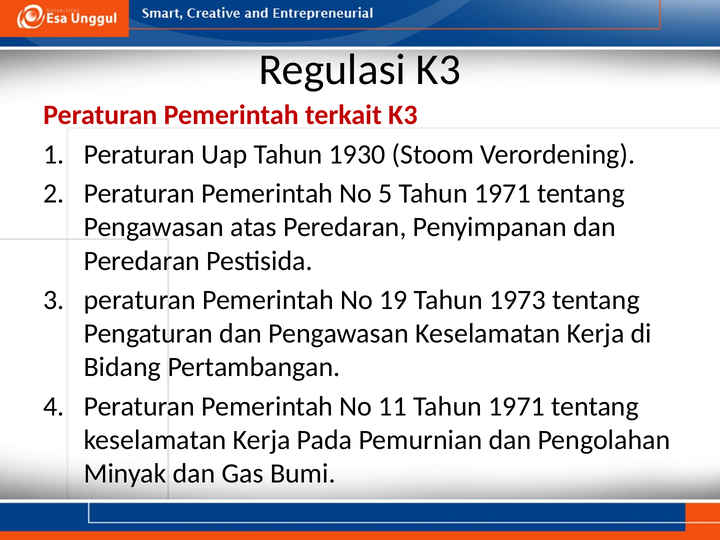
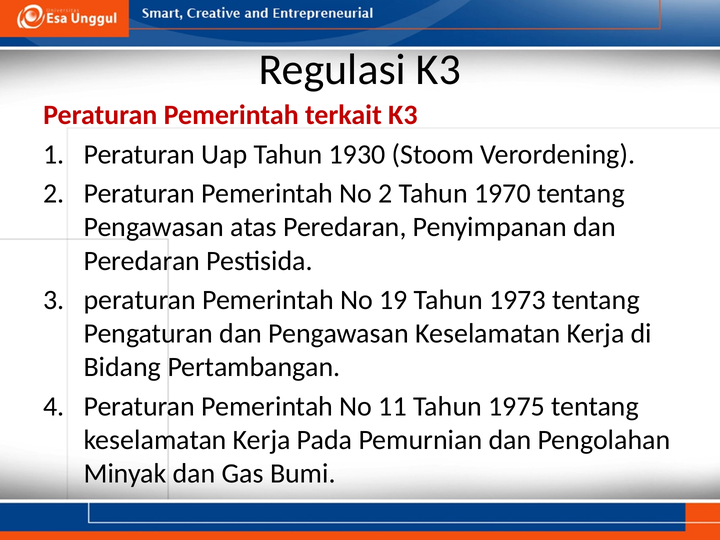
No 5: 5 -> 2 (385, 194)
1971: 1971 -> 1970 (502, 194)
11 Tahun 1971: 1971 -> 1975 (517, 406)
